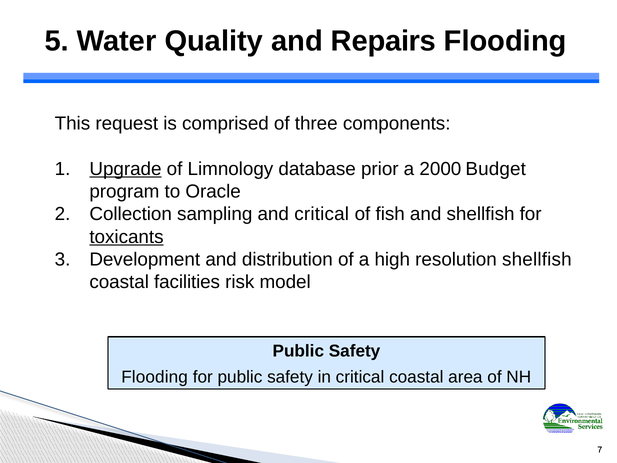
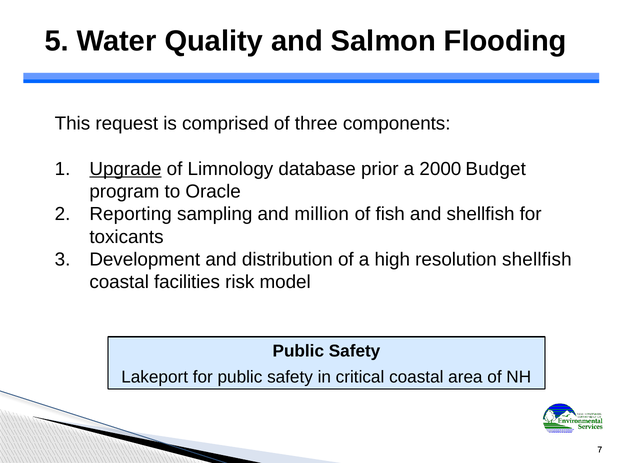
Repairs: Repairs -> Salmon (383, 41)
Collection: Collection -> Reporting (131, 214)
and critical: critical -> million (322, 214)
toxicants underline: present -> none (126, 237)
Flooding: Flooding -> Lakeport (155, 377)
